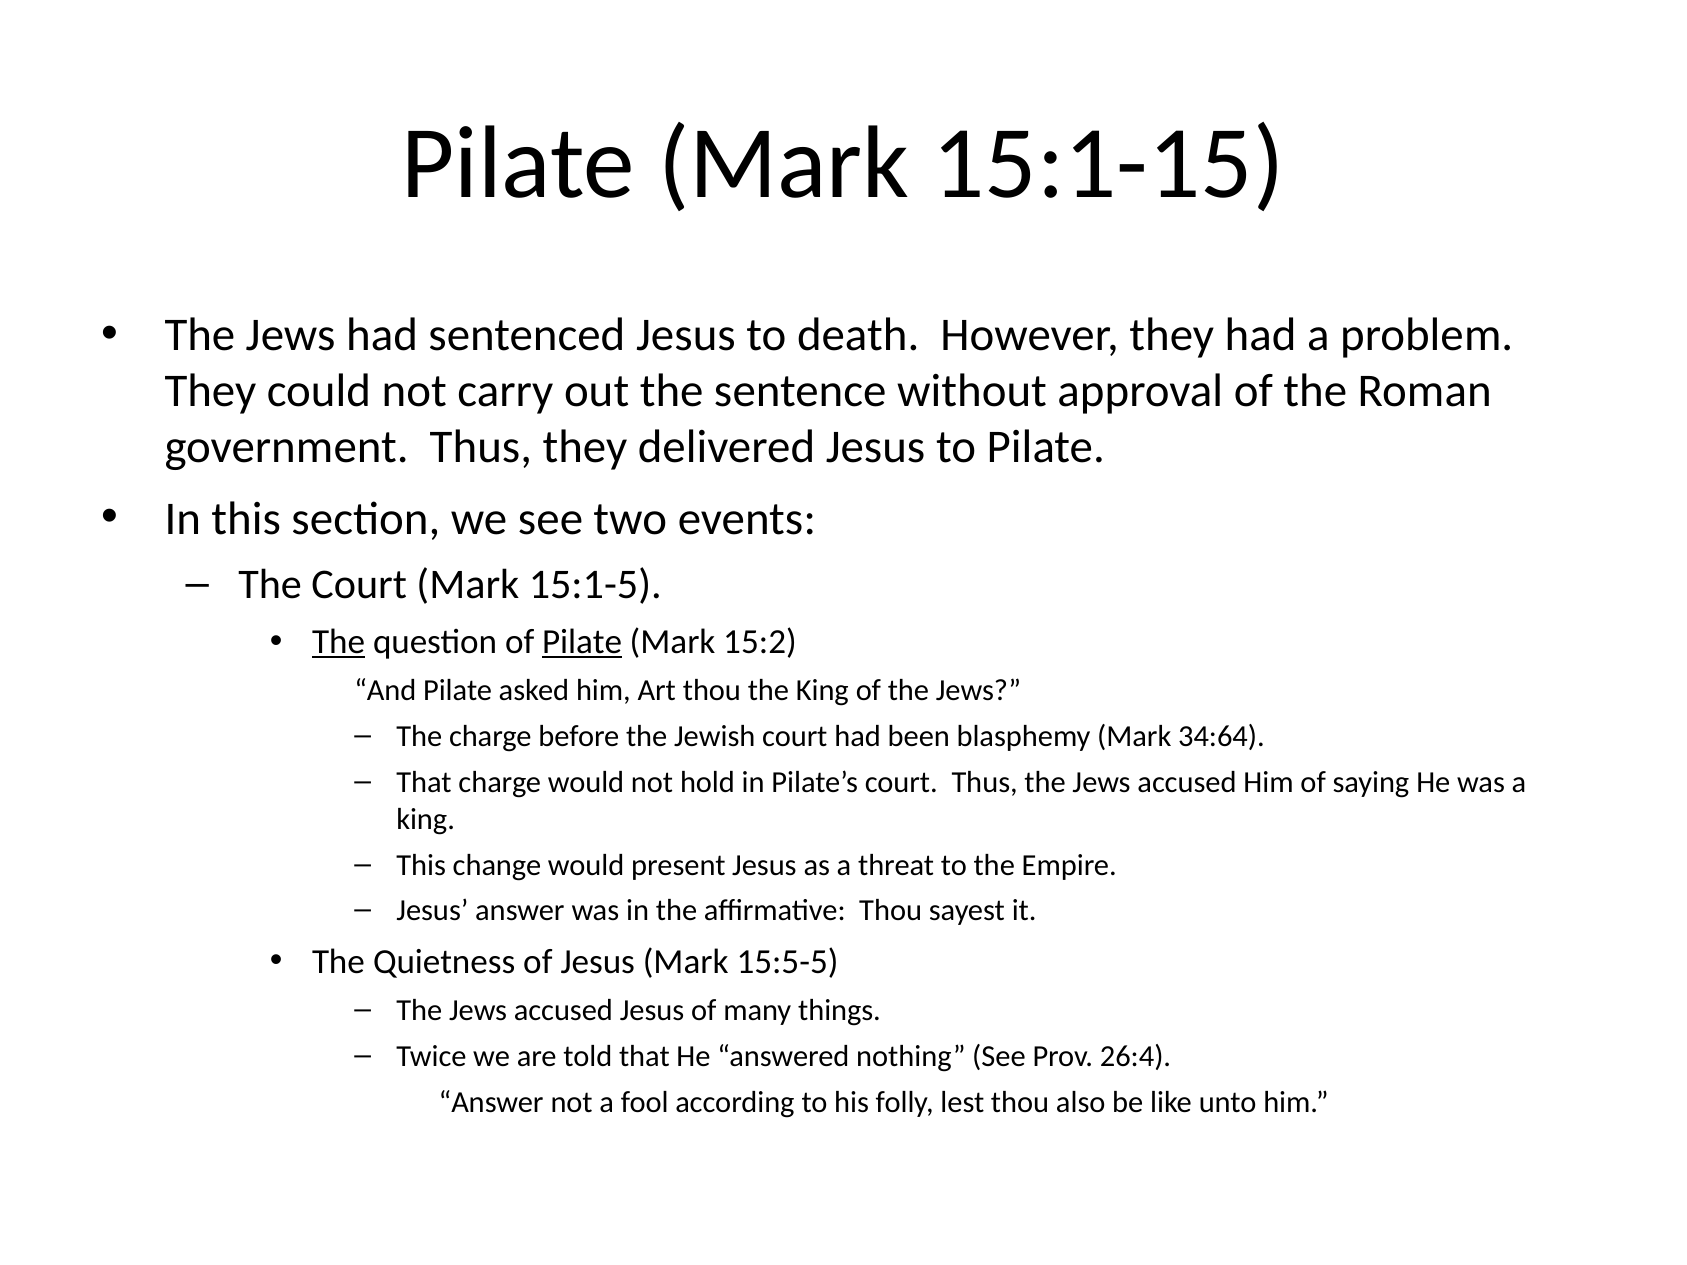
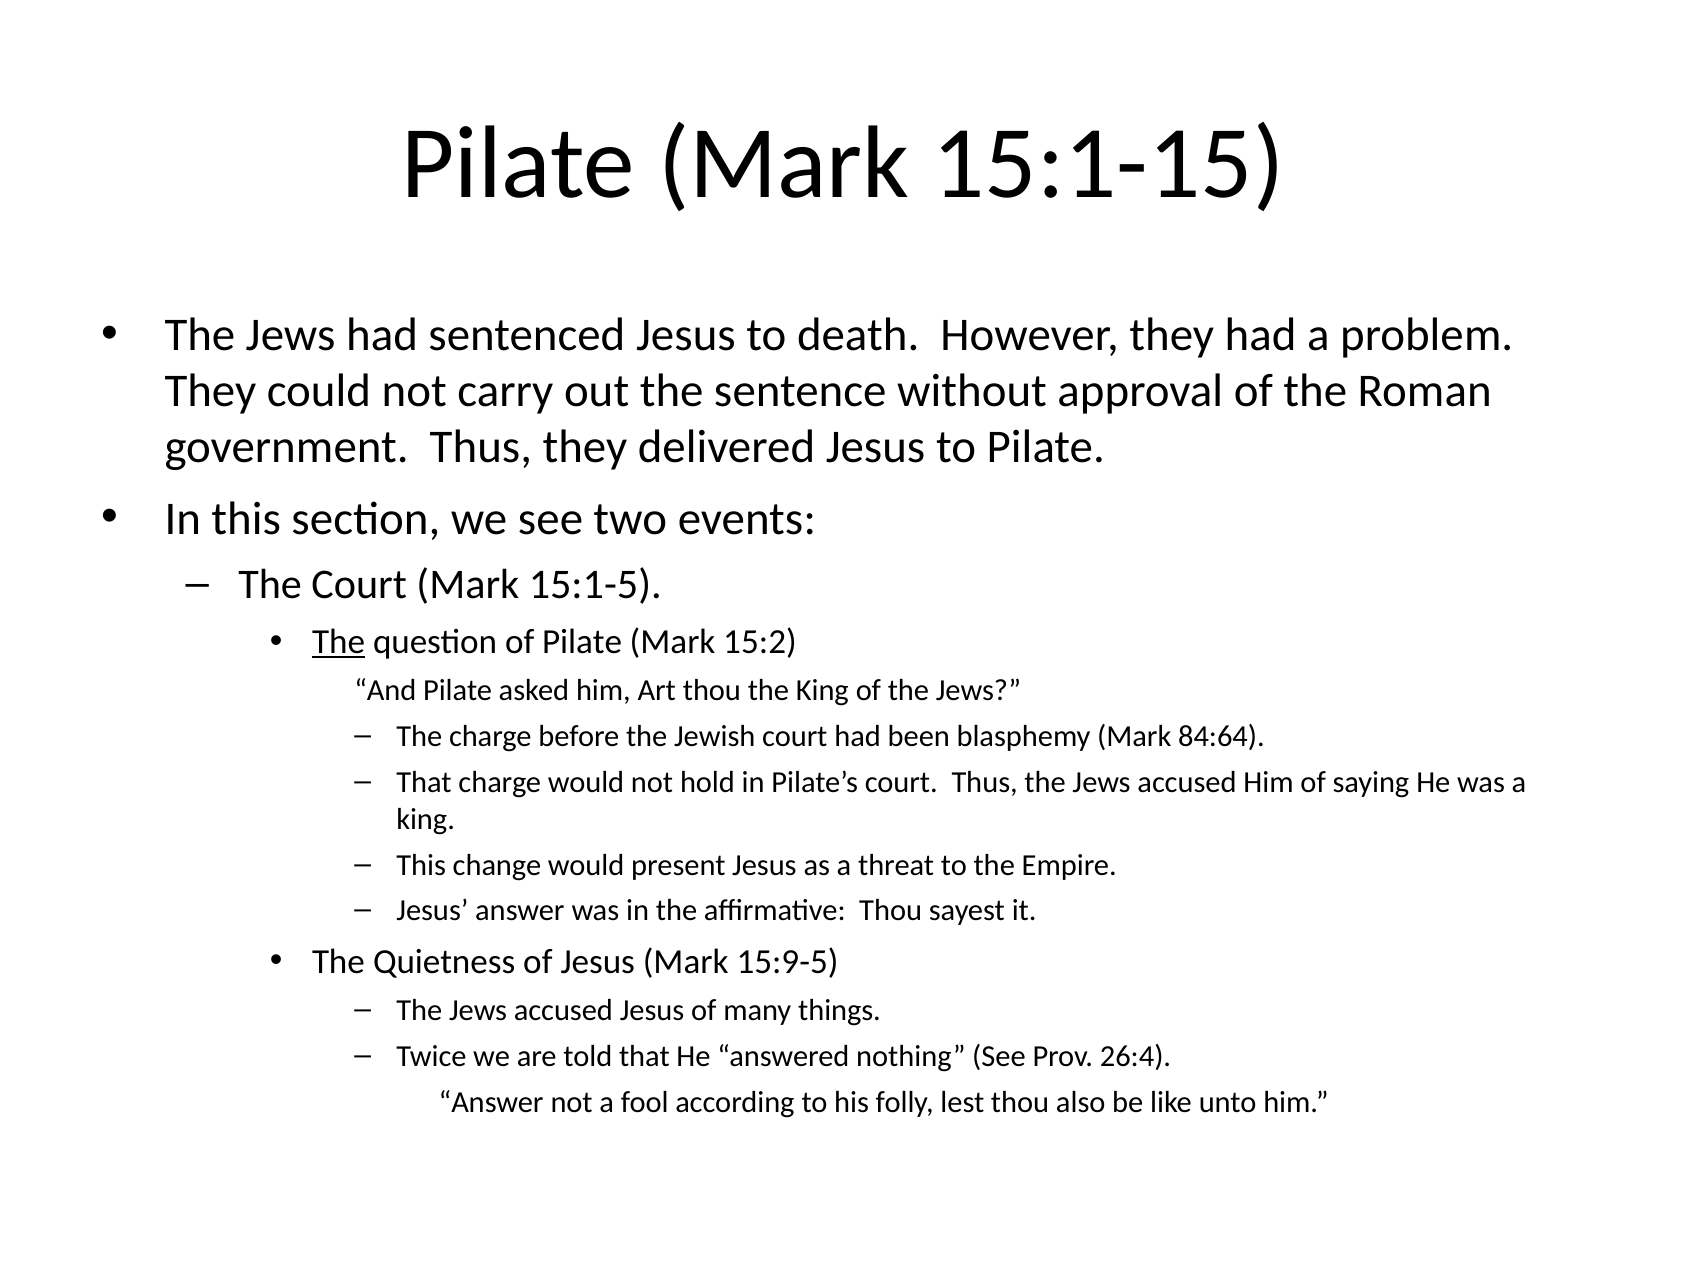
Pilate underline: present -> none (582, 642)
34:64: 34:64 -> 84:64 (1221, 737)
15:5-5: 15:5-5 -> 15:9-5 (787, 962)
